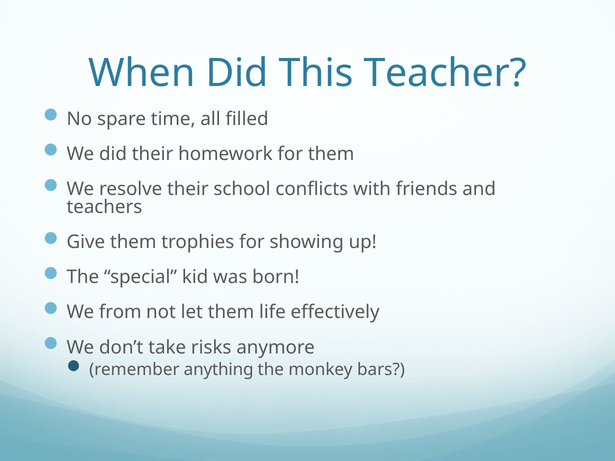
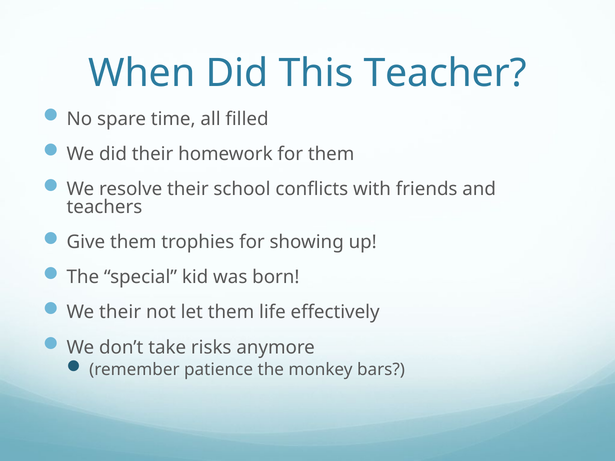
We from: from -> their (120, 312)
anything: anything -> patience (219, 370)
